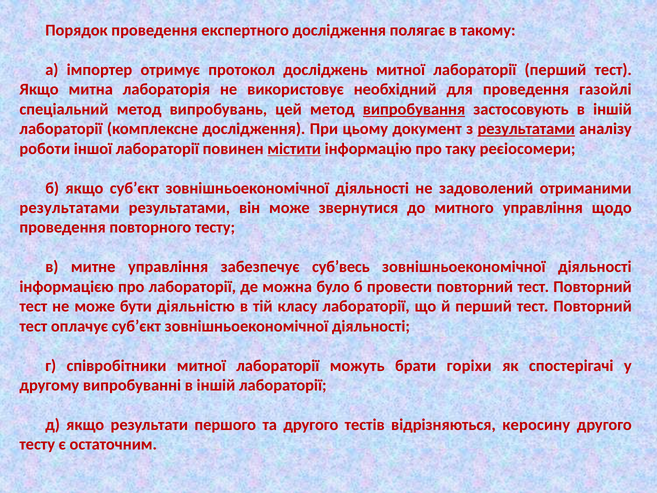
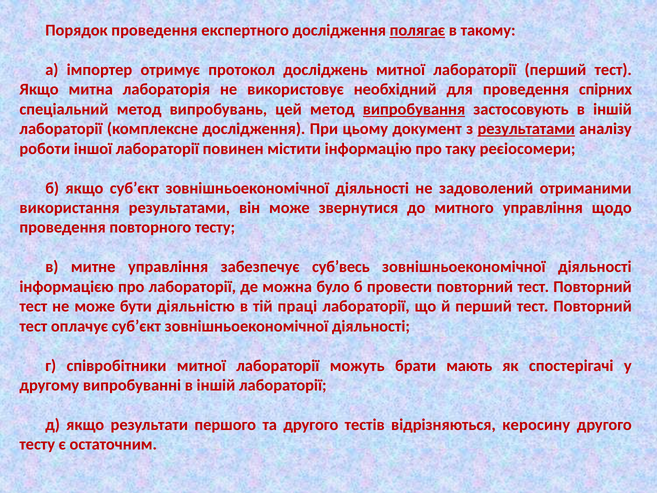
полягає underline: none -> present (417, 30)
газойлі: газойлі -> спірних (606, 89)
містити underline: present -> none (294, 149)
результатами: результатами -> використання (70, 208)
класу: класу -> праці (297, 306)
горіхи: горіхи -> мають (469, 365)
